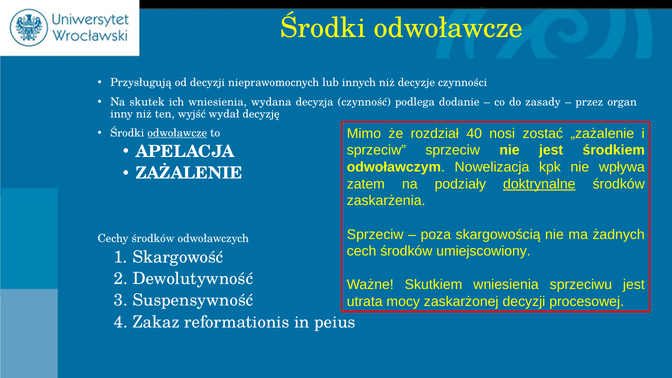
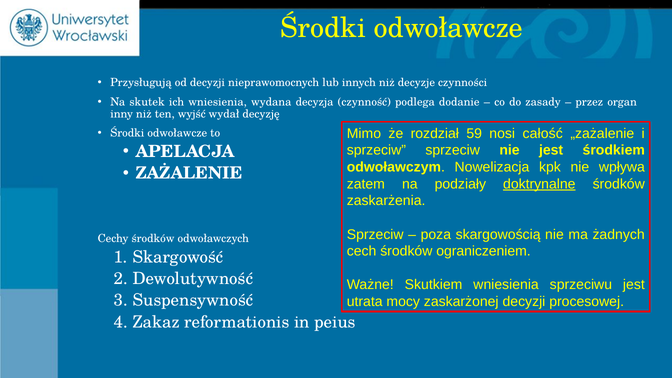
40: 40 -> 59 (474, 134)
zostać: zostać -> całość (543, 134)
odwoławcze underline: present -> none (177, 133)
umiejscowiony: umiejscowiony -> ograniczeniem (483, 251)
